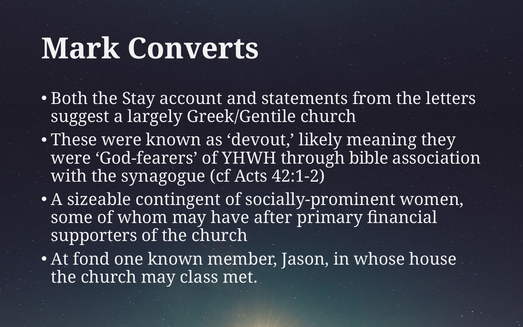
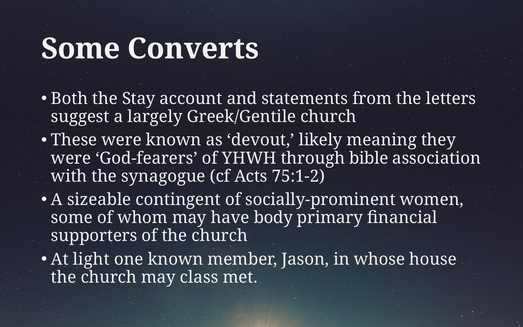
Mark: Mark -> Some (81, 49)
42:1-2: 42:1-2 -> 75:1-2 (298, 176)
after: after -> body (273, 218)
fond: fond -> light (91, 259)
